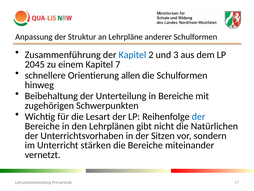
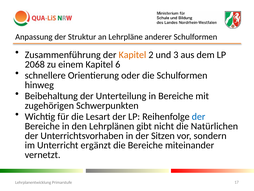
Kapitel colour: blue -> orange (132, 55)
2045: 2045 -> 2068 (35, 64)
7: 7 -> 6 (118, 64)
allen: allen -> oder (131, 75)
stärken: stärken -> ergänzt (96, 145)
